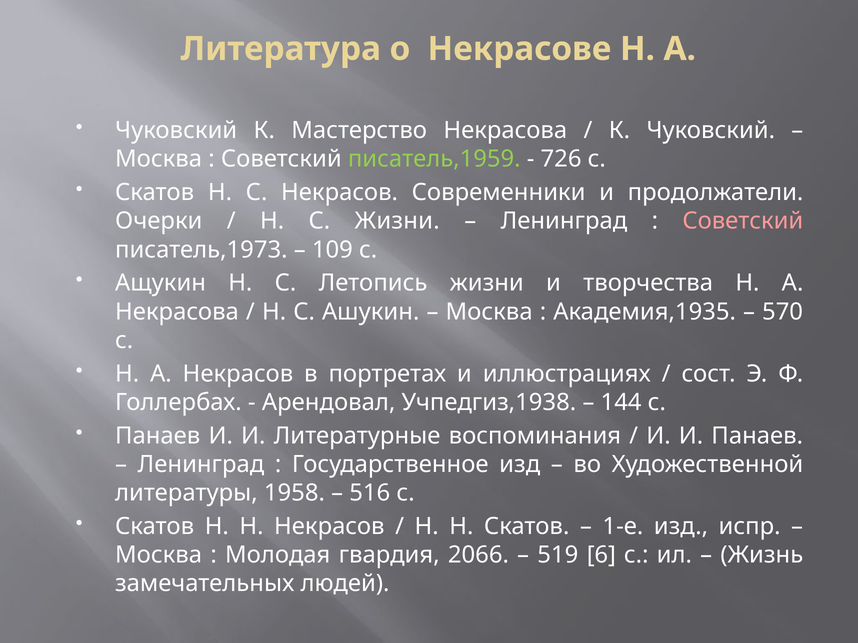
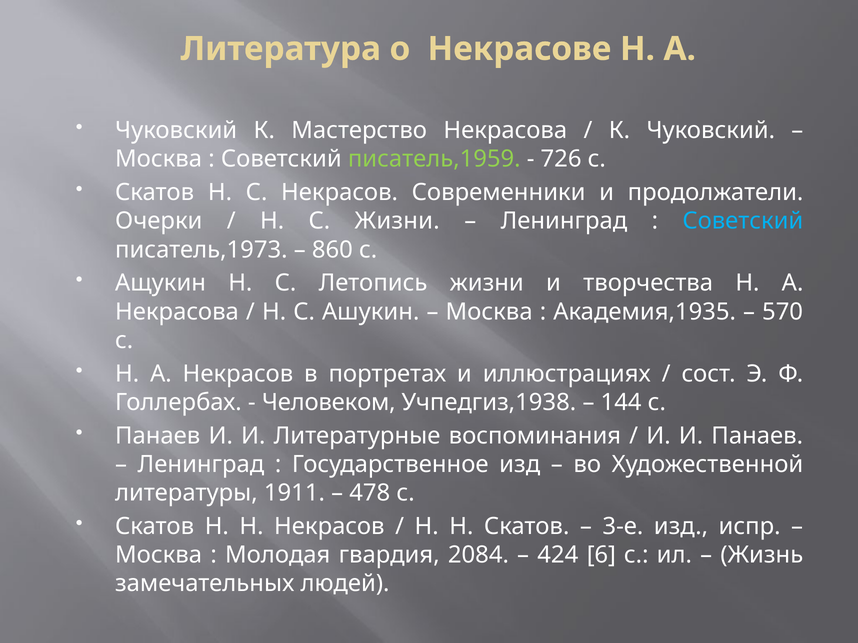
Советский colour: pink -> light blue (743, 221)
109: 109 -> 860 (332, 250)
Арендовал: Арендовал -> Человеком (329, 403)
1958: 1958 -> 1911 (294, 493)
516: 516 -> 478 (370, 493)
1-е: 1-е -> 3-е (623, 527)
2066: 2066 -> 2084 (478, 555)
519: 519 -> 424 (558, 555)
